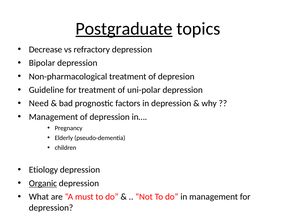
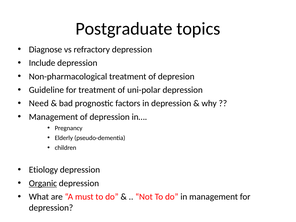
Postgraduate underline: present -> none (124, 29)
Decrease: Decrease -> Diagnose (45, 49)
Bipolar: Bipolar -> Include (42, 63)
